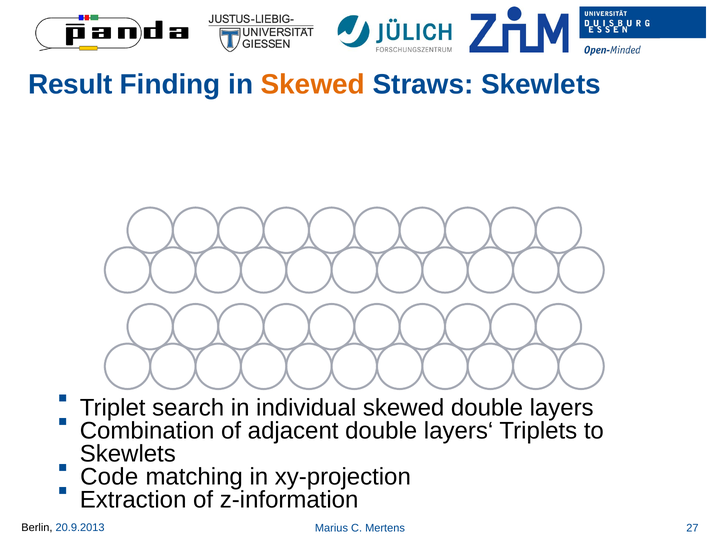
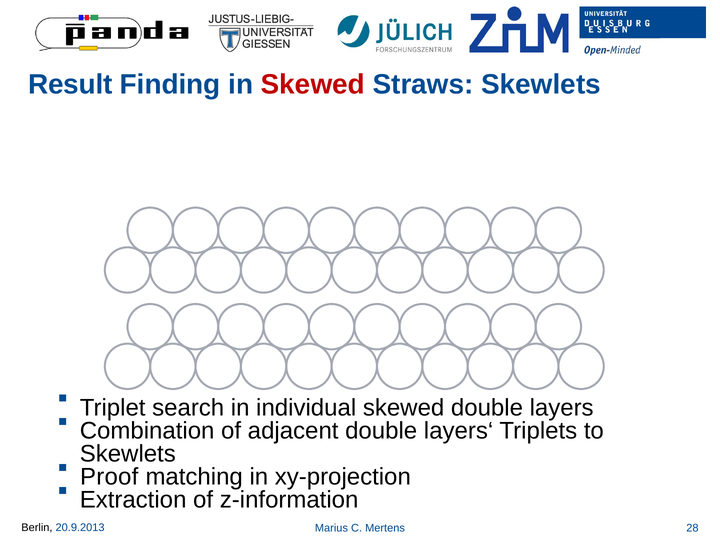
Skewed colour: orange -> red (313, 84)
Code: Code -> Proof (109, 477)
27: 27 -> 28 (692, 528)
